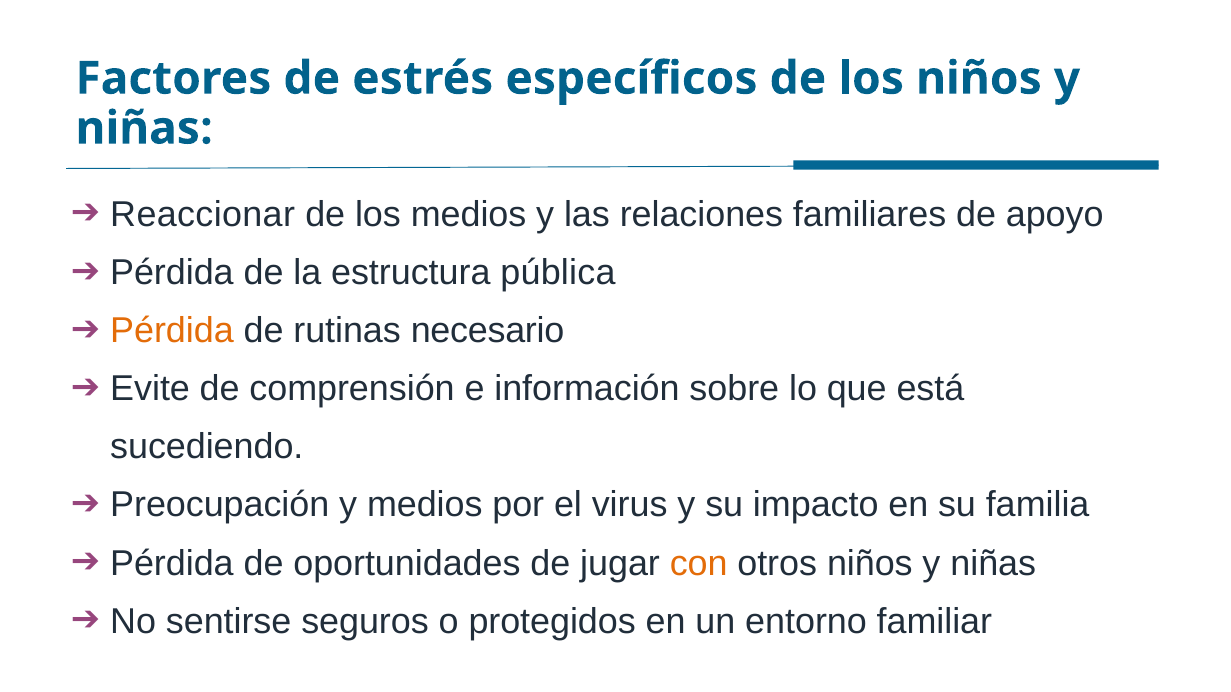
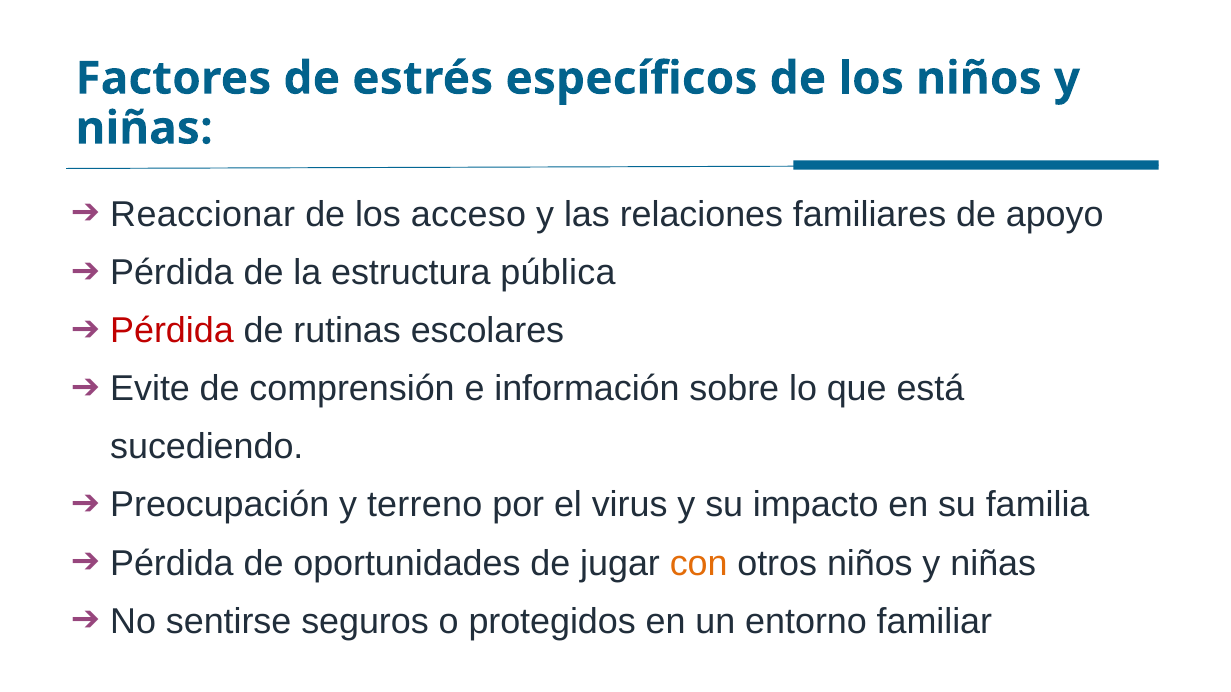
los medios: medios -> acceso (468, 214)
Pérdida colour: orange -> red (172, 331)
necesario: necesario -> escolares (487, 331)
y medios: medios -> terreno (425, 505)
